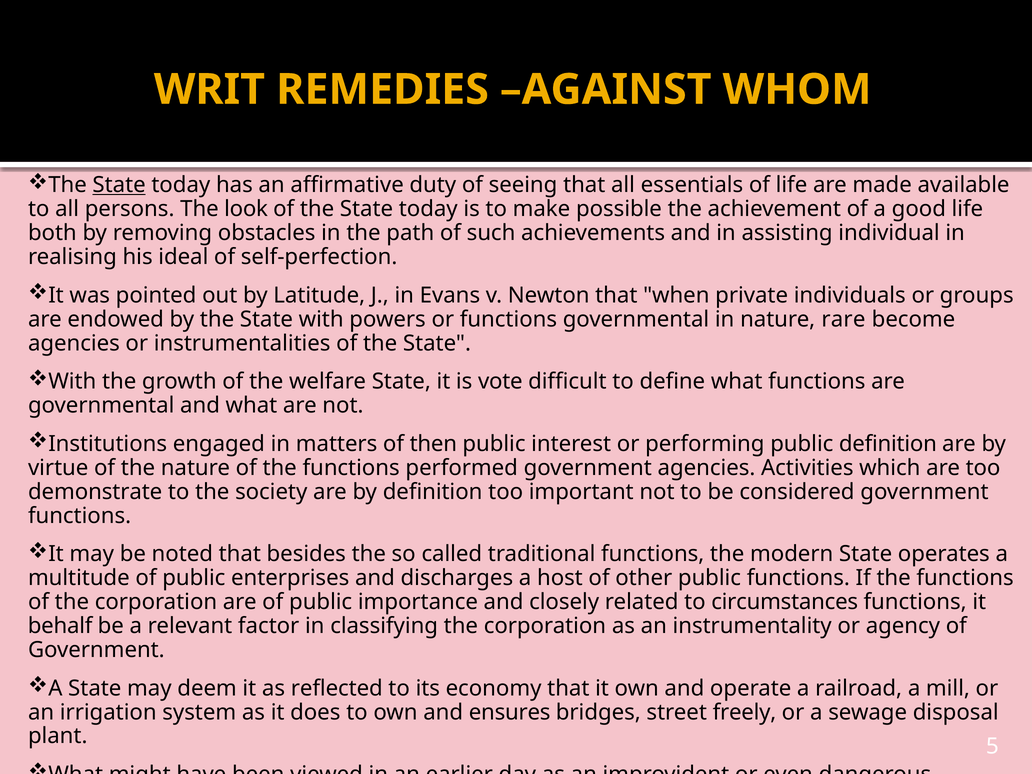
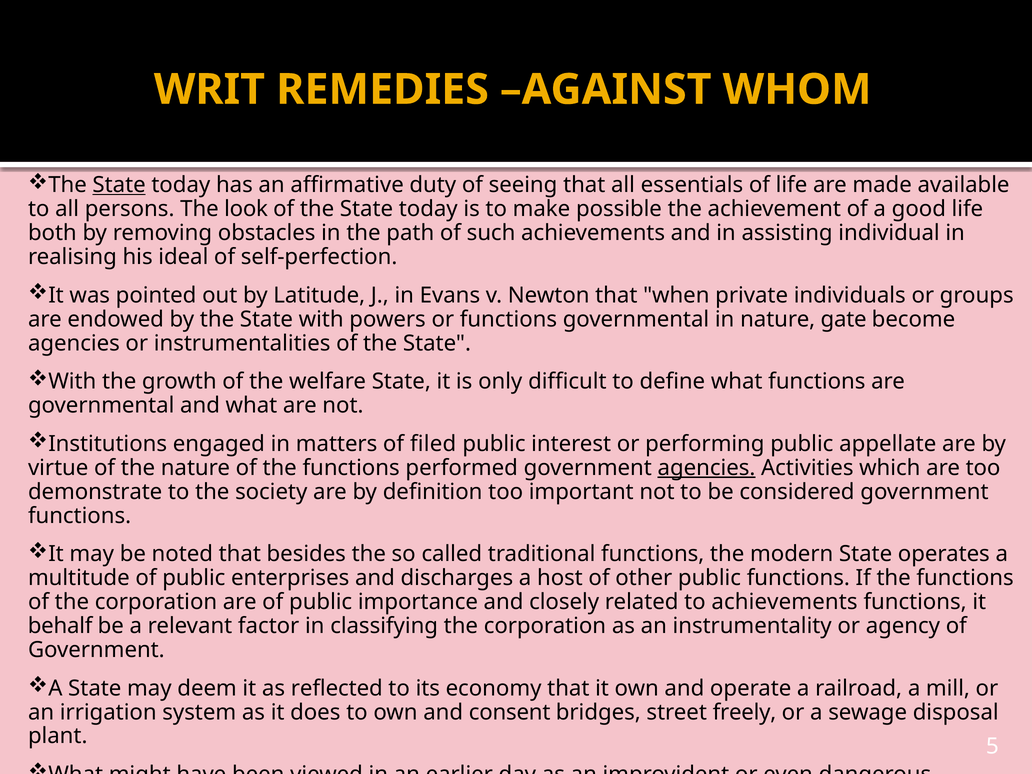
rare: rare -> gate (844, 319)
vote: vote -> only (500, 381)
then: then -> filed (433, 444)
public definition: definition -> appellate (888, 444)
agencies underline: none -> present (706, 468)
to circumstances: circumstances -> achievements (785, 602)
ensures: ensures -> consent (510, 712)
